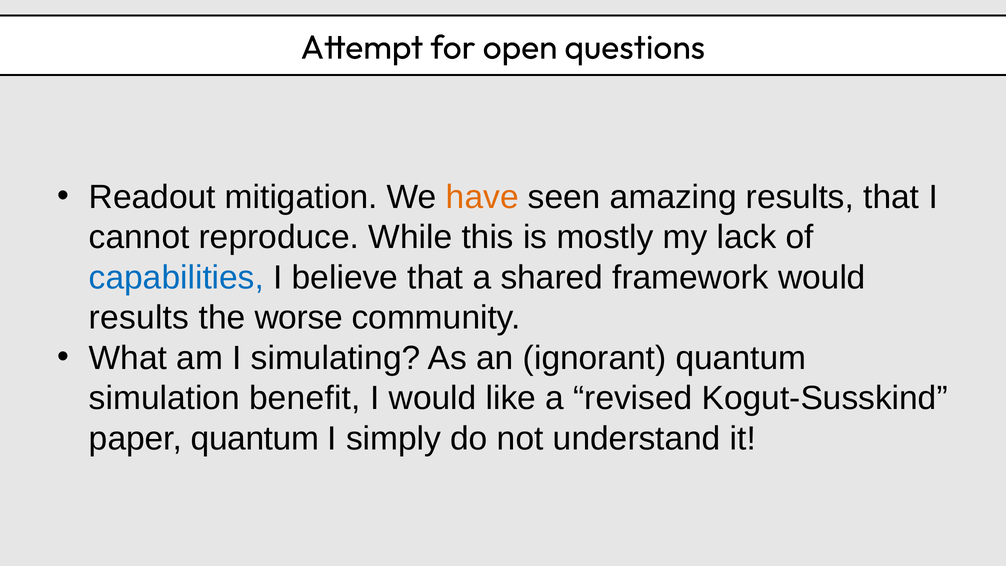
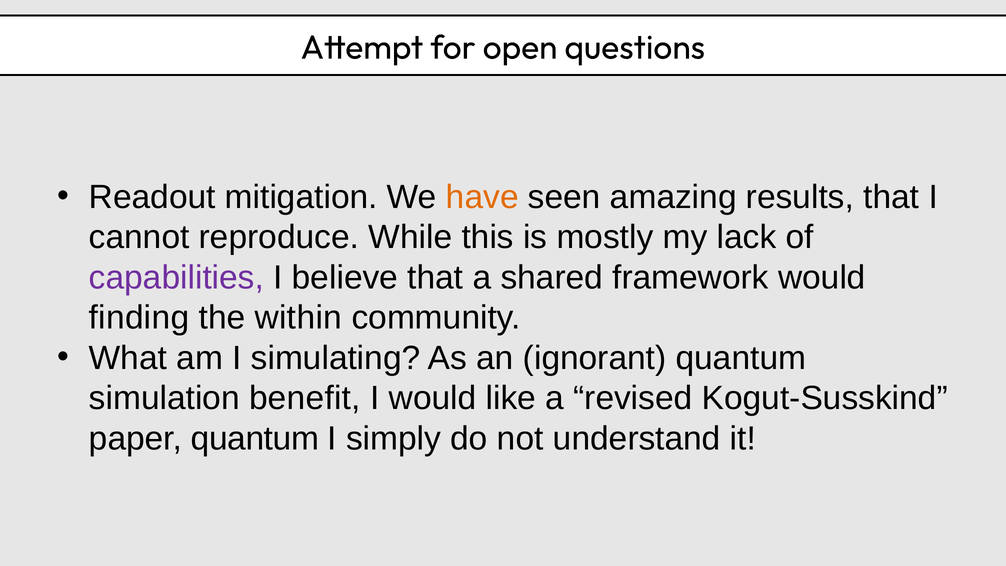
capabilities colour: blue -> purple (176, 278)
results: results -> finding (139, 318)
worse: worse -> within (298, 318)
